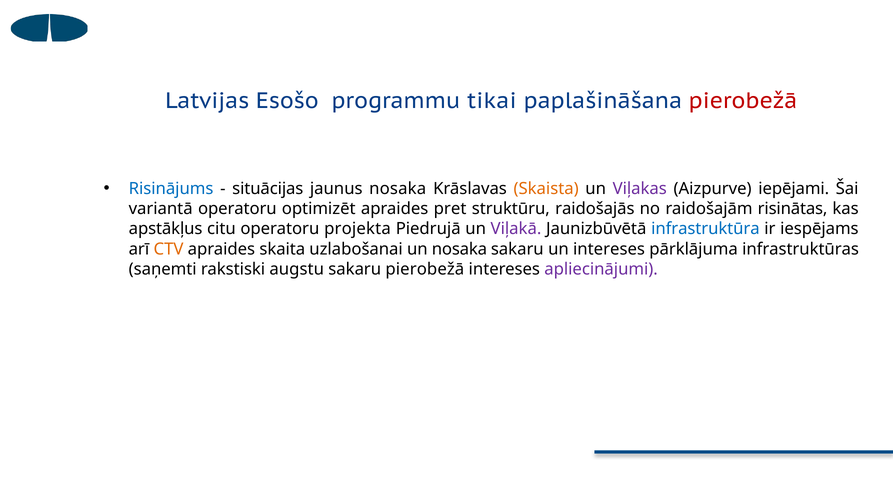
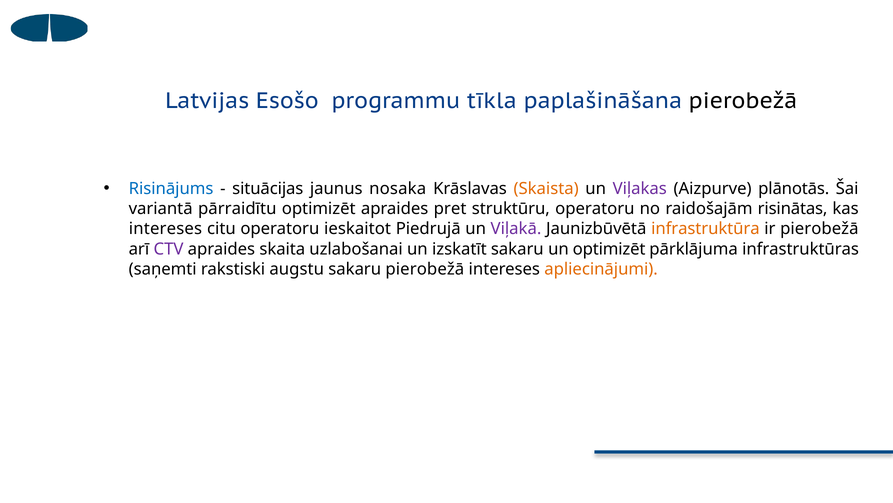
tikai: tikai -> tīkla (492, 101)
pierobežā colour: red -> black (743, 101)
iepējami: iepējami -> plānotās (794, 188)
variantā operatoru: operatoru -> pārraidītu (237, 209)
struktūru raidošajās: raidošajās -> operatoru (595, 209)
apstākļus: apstākļus -> intereses (165, 229)
projekta: projekta -> ieskaitot (358, 229)
infrastruktūra colour: blue -> orange (705, 229)
ir iespējams: iespējams -> pierobežā (819, 229)
CTV colour: orange -> purple (169, 249)
un nosaka: nosaka -> izskatīt (459, 249)
un intereses: intereses -> optimizēt (609, 249)
apliecinājumi colour: purple -> orange (601, 269)
